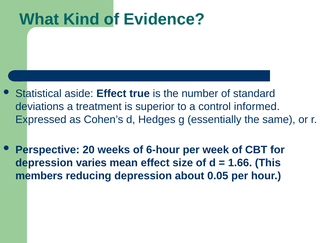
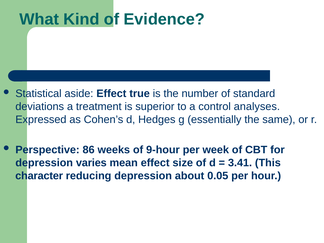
informed: informed -> analyses (257, 107)
20: 20 -> 86 (89, 150)
6-hour: 6-hour -> 9-hour (163, 150)
1.66: 1.66 -> 3.41 (240, 163)
members: members -> character (39, 176)
